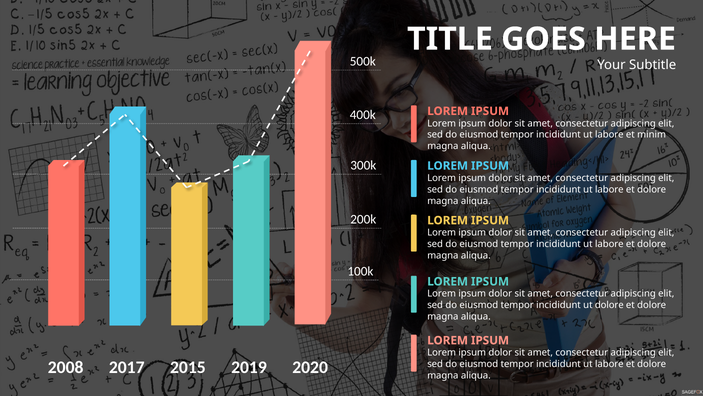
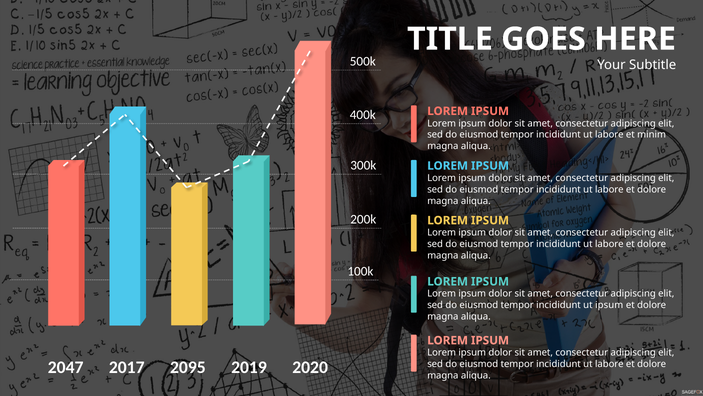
ut dolore: dolore -> ipsum (609, 305)
2008: 2008 -> 2047 (66, 367)
2015: 2015 -> 2095 (188, 367)
